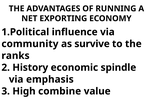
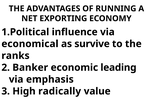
community: community -> economical (30, 44)
History: History -> Banker (30, 68)
spindle: spindle -> leading (118, 68)
combine: combine -> radically (60, 91)
